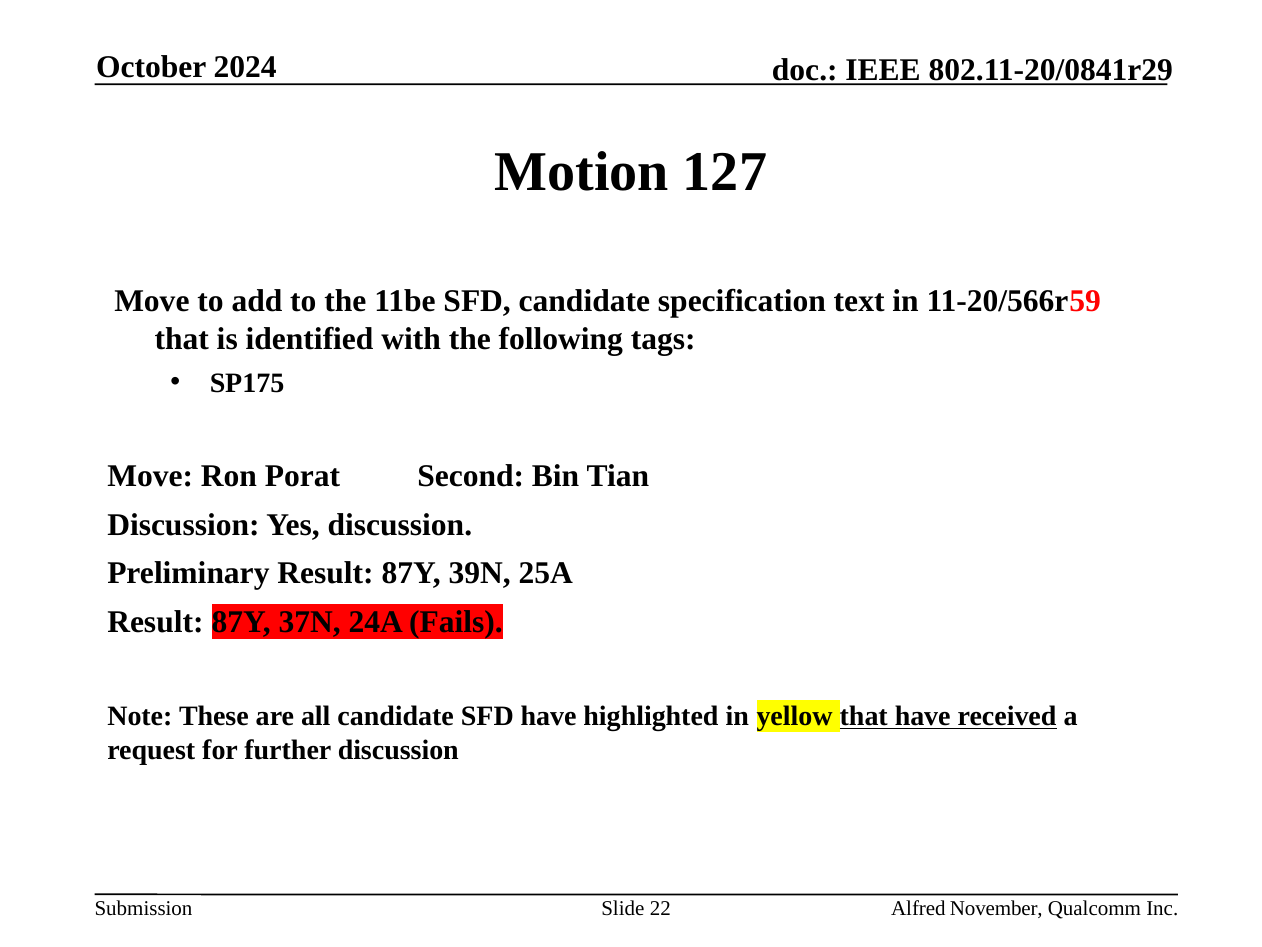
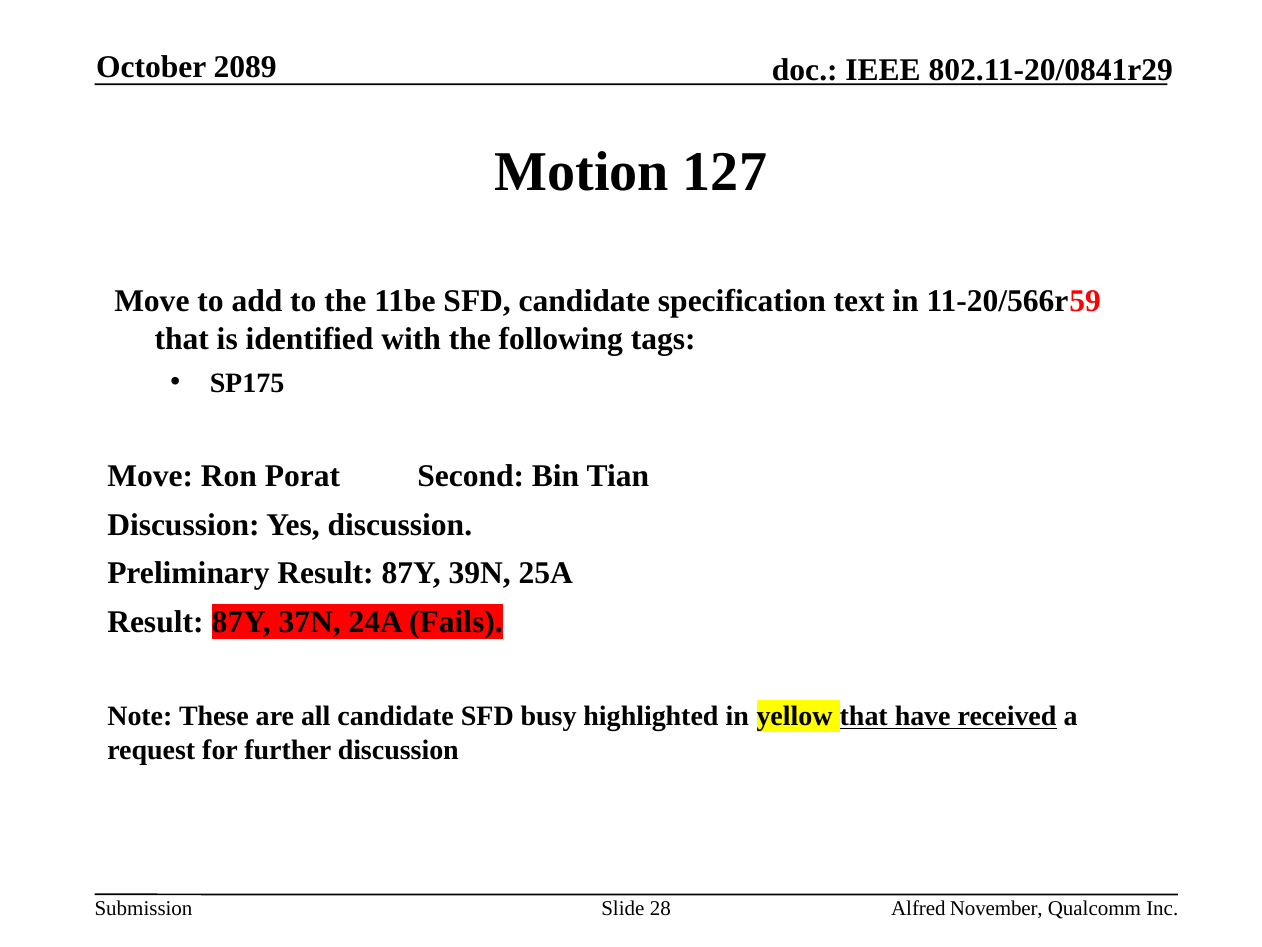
2024: 2024 -> 2089 (245, 67)
SFD have: have -> busy (549, 716)
22: 22 -> 28 (660, 908)
